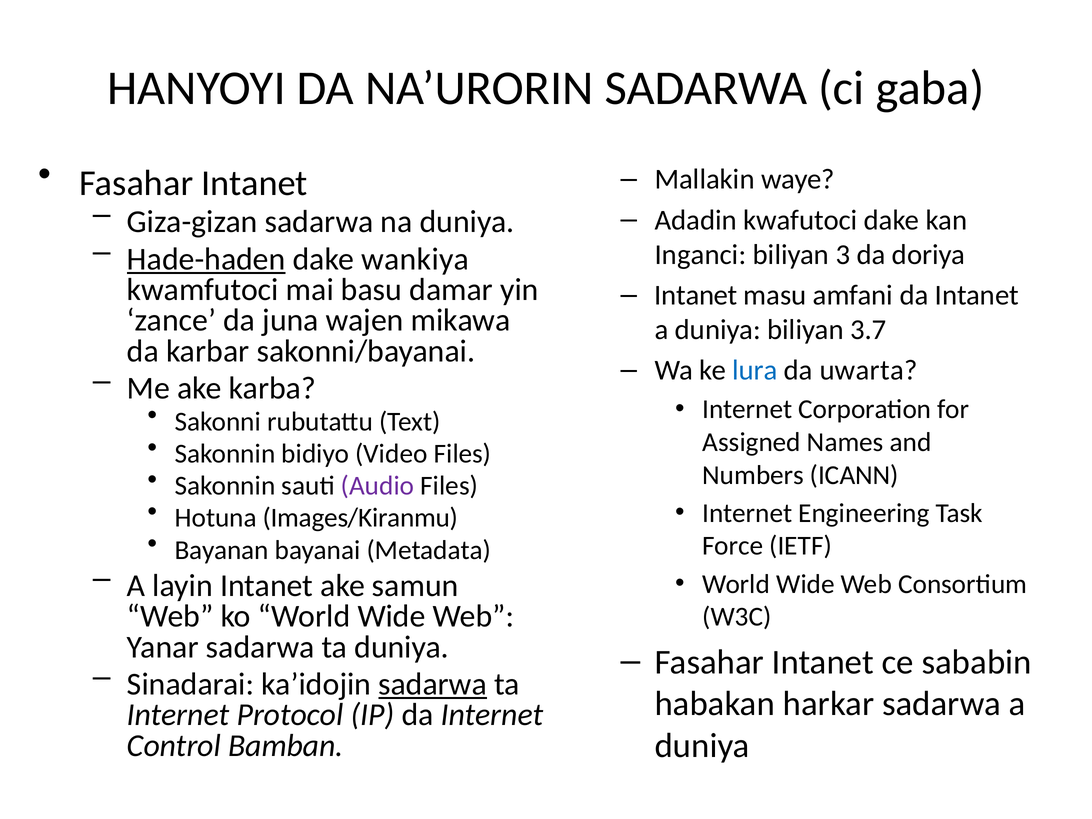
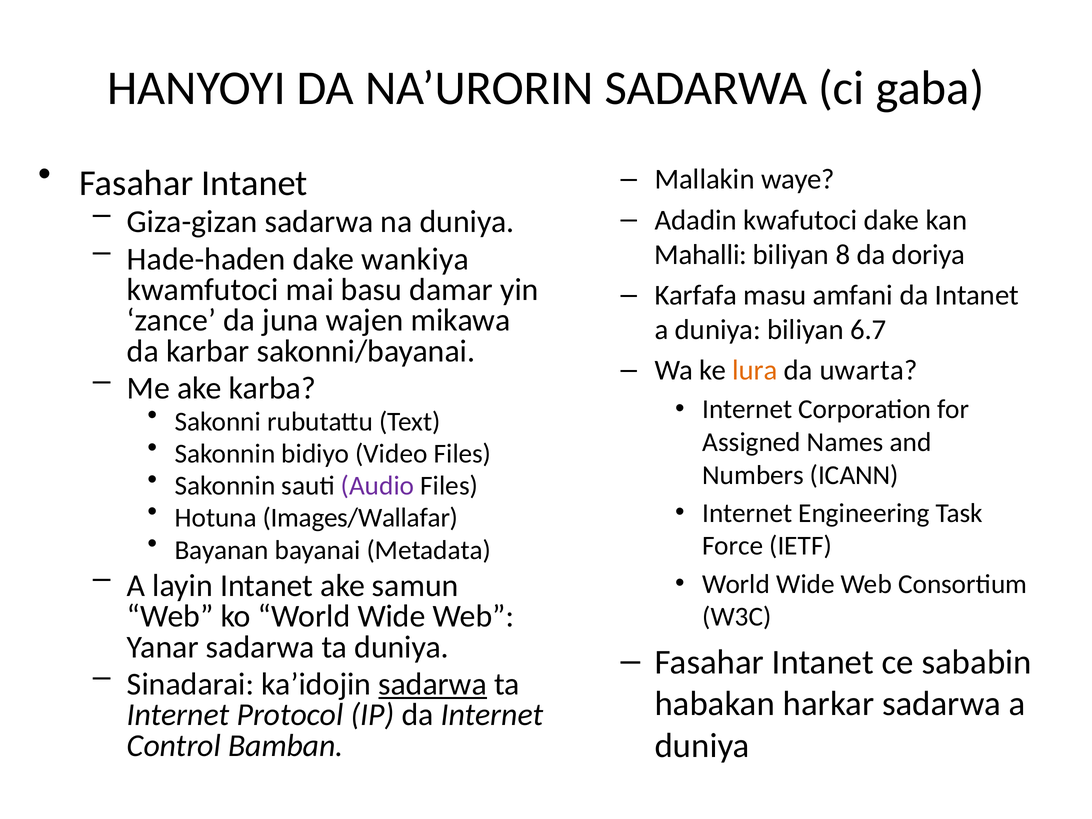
Hade-haden underline: present -> none (206, 259)
Inganci: Inganci -> Mahalli (701, 255)
3: 3 -> 8 (843, 255)
Intanet: Intanet -> Karfafa (696, 295)
3.7: 3.7 -> 6.7 (868, 330)
lura colour: blue -> orange (755, 370)
Images/Kiranmu: Images/Kiranmu -> Images/Wallafar (360, 518)
